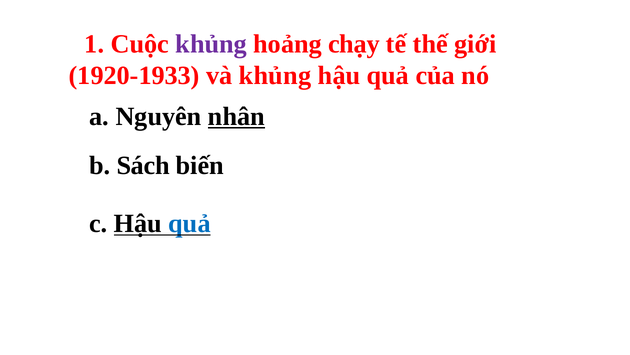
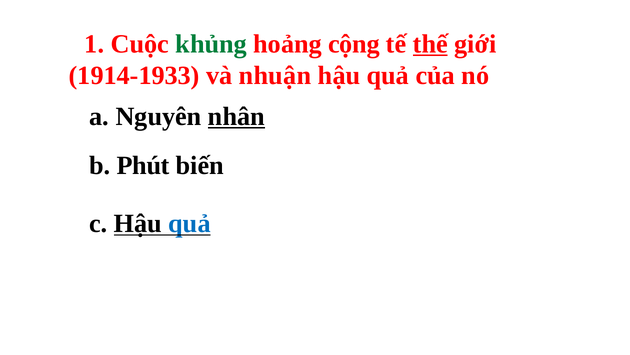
khủng colour: purple -> green (211, 44)
chạy: chạy -> cộng (354, 44)
thế underline: none -> present (430, 44)
1920-1933: 1920-1933 -> 1914-1933 (134, 75)
và khủng: khủng -> nhuận (275, 75)
Sách: Sách -> Phút (143, 165)
